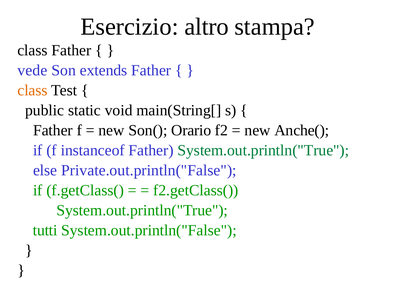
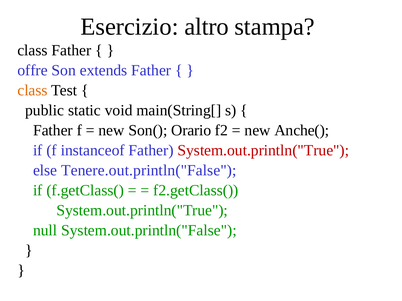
vede: vede -> offre (33, 71)
System.out.println("True colour: green -> red (263, 151)
Private.out.println("False: Private.out.println("False -> Tenere.out.println("False (149, 171)
tutti: tutti -> null (45, 231)
